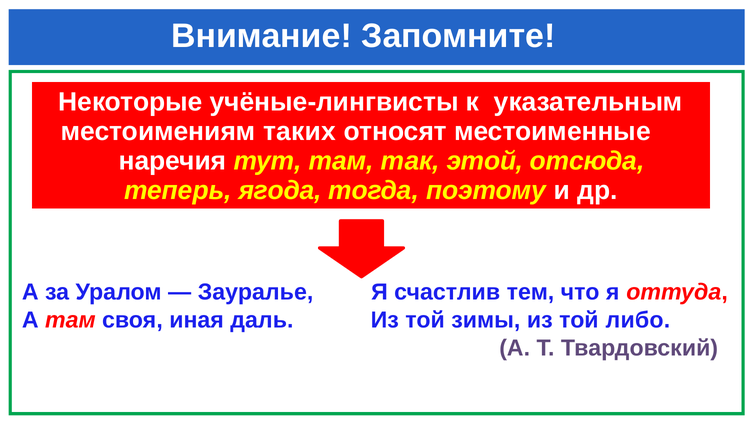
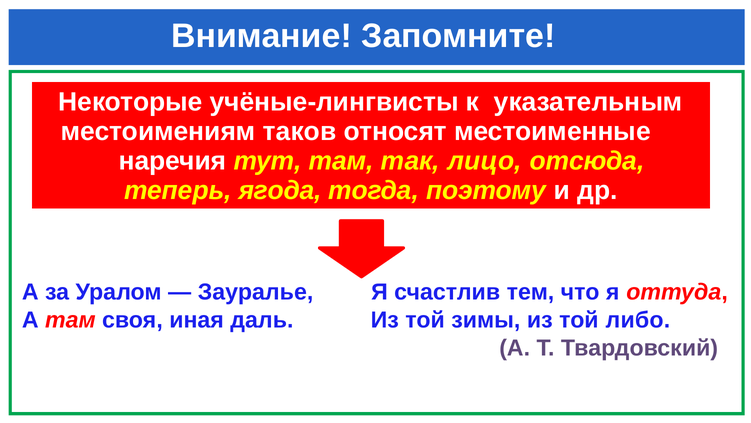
таких: таких -> таков (300, 132)
этой: этой -> лицо (485, 161)
